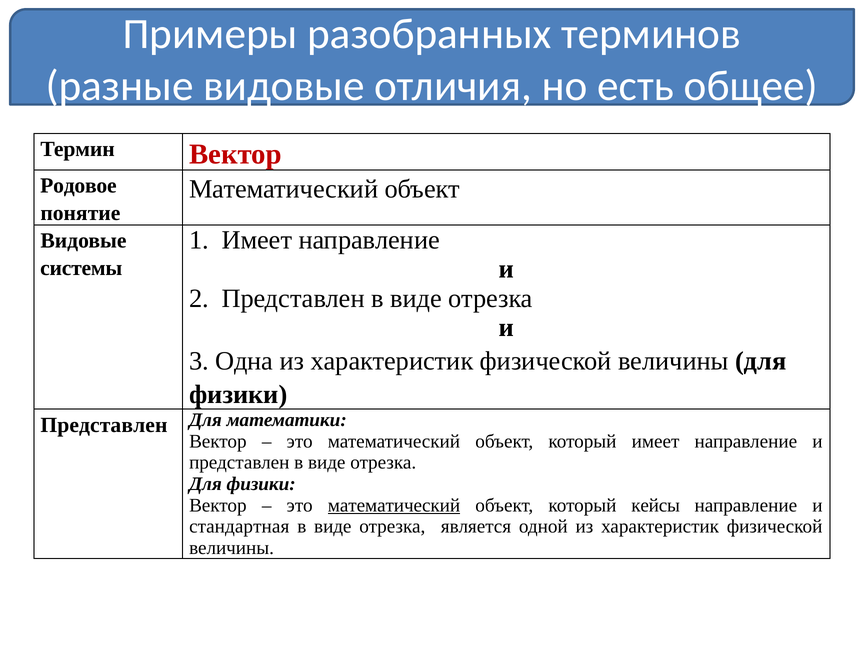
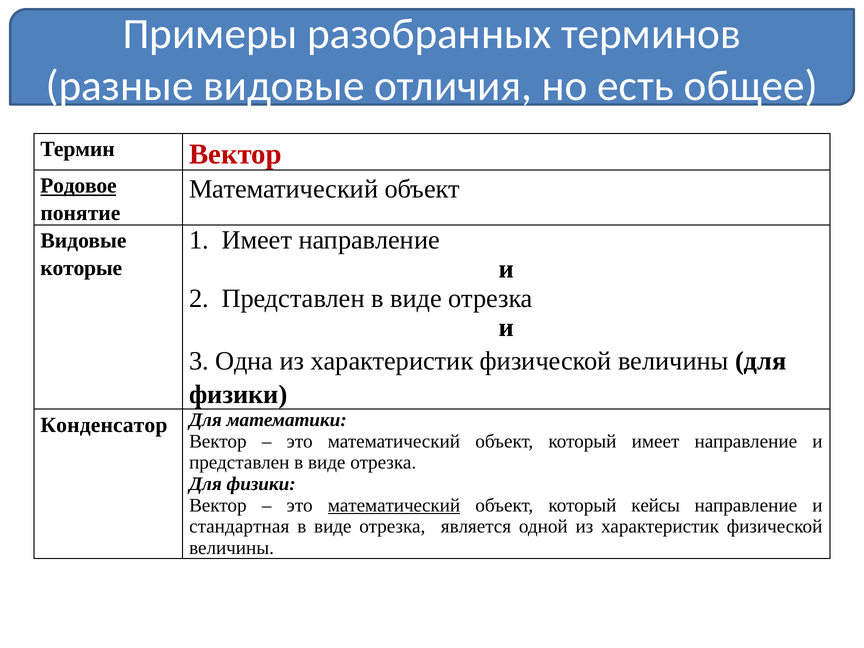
Родовое underline: none -> present (78, 186)
системы: системы -> которые (81, 268)
Представлен: Представлен -> Конденсатор (104, 425)
